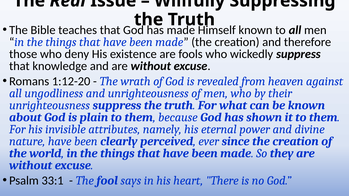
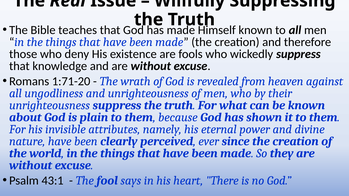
1:12-20: 1:12-20 -> 1:71-20 (71, 82)
33:1: 33:1 -> 43:1 (53, 181)
